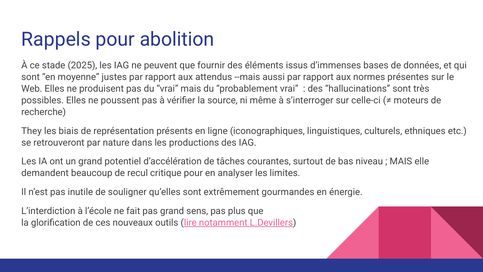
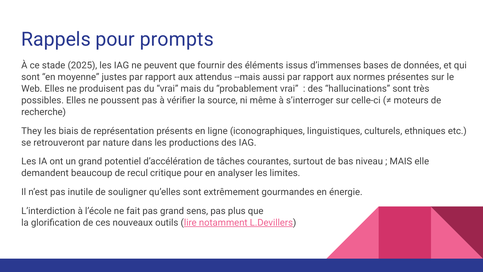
abolition: abolition -> prompts (177, 40)
